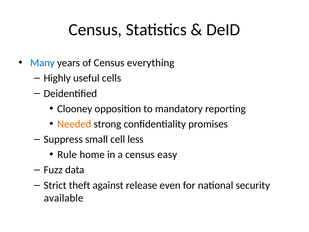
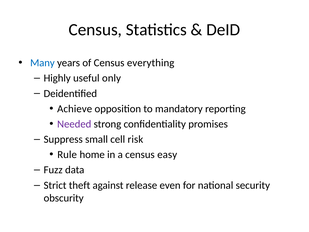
cells: cells -> only (112, 78)
Clooney: Clooney -> Achieve (75, 109)
Needed colour: orange -> purple (74, 124)
less: less -> risk (135, 139)
available: available -> obscurity (64, 198)
